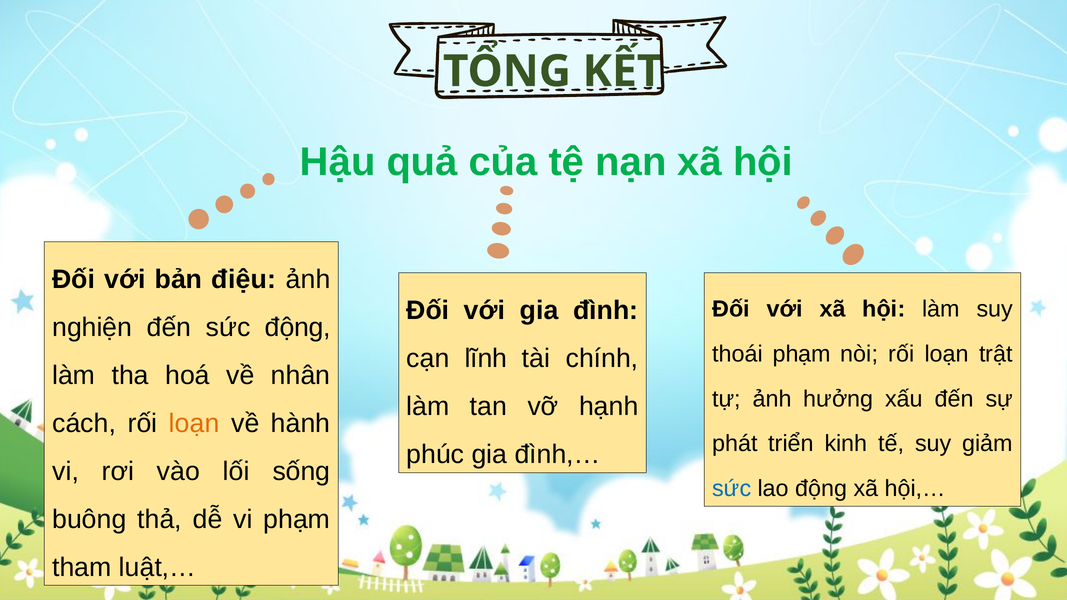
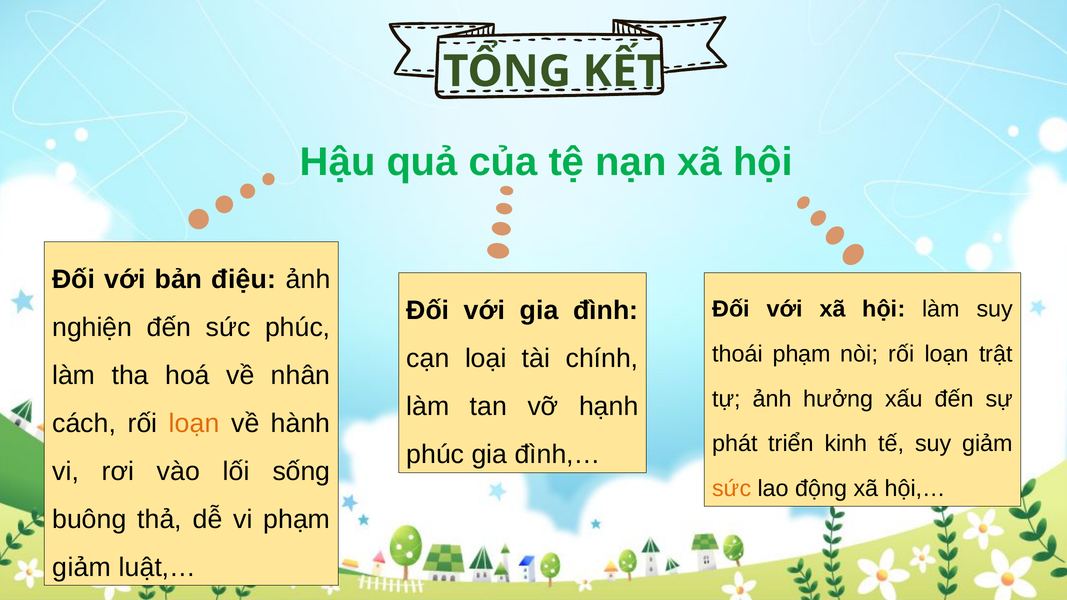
sức động: động -> phúc (298, 328)
lĩnh: lĩnh -> loại (486, 359)
sức colour: blue -> orange (732, 489)
tham: tham -> giảm (82, 568)
